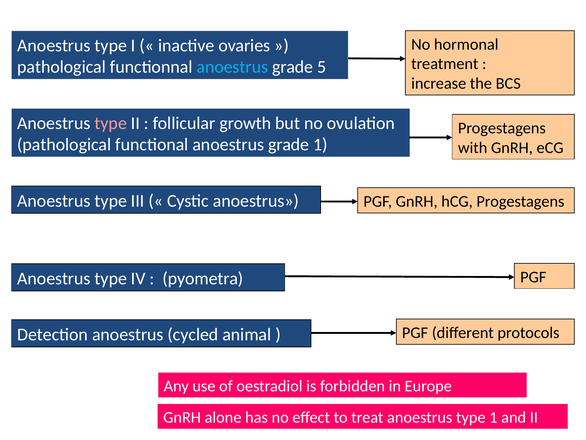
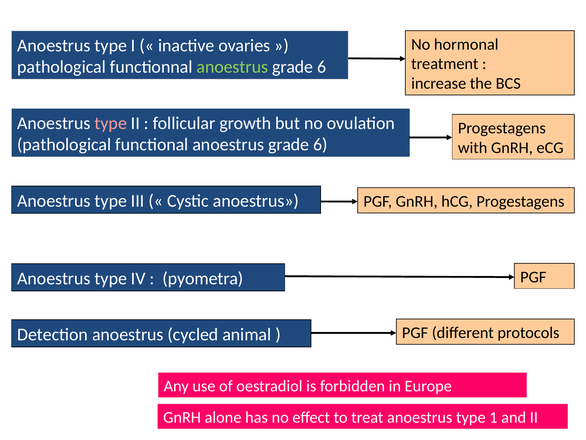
anoestrus colour: light blue -> light green (232, 67)
5: 5 -> 6 (322, 67)
functional anoestrus grade 1: 1 -> 6 (320, 144)
